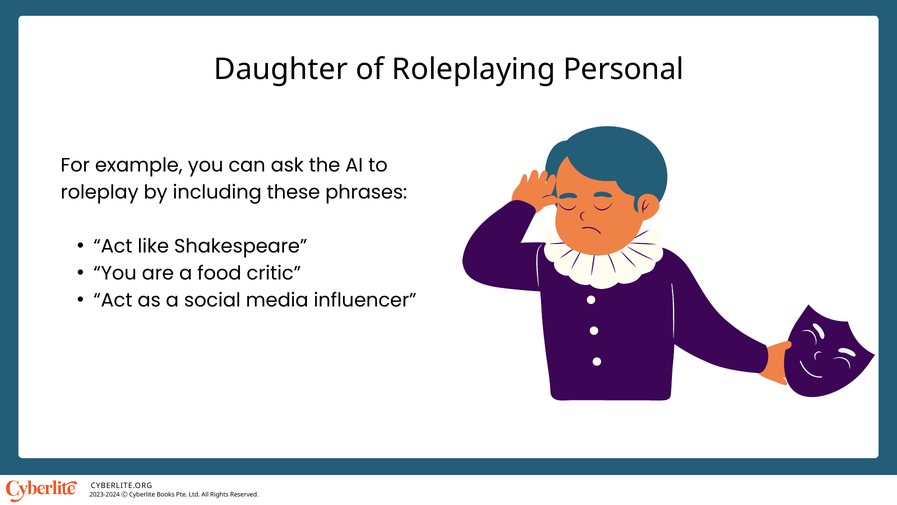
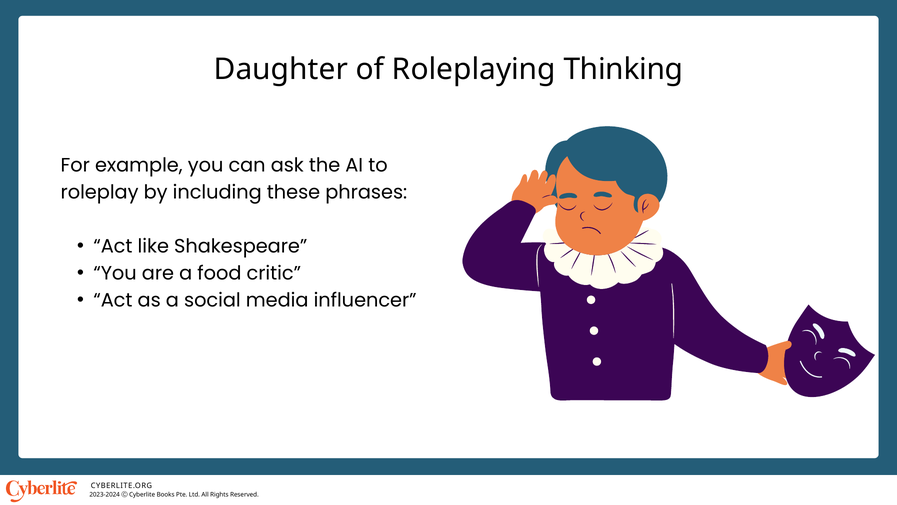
Personal: Personal -> Thinking (623, 69)
